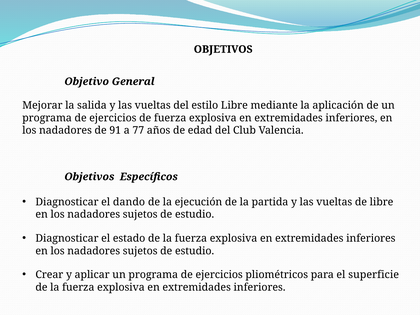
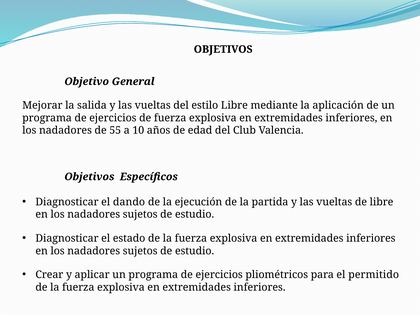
91: 91 -> 55 (115, 131)
77: 77 -> 10 (138, 131)
superficie: superficie -> permitido (374, 275)
